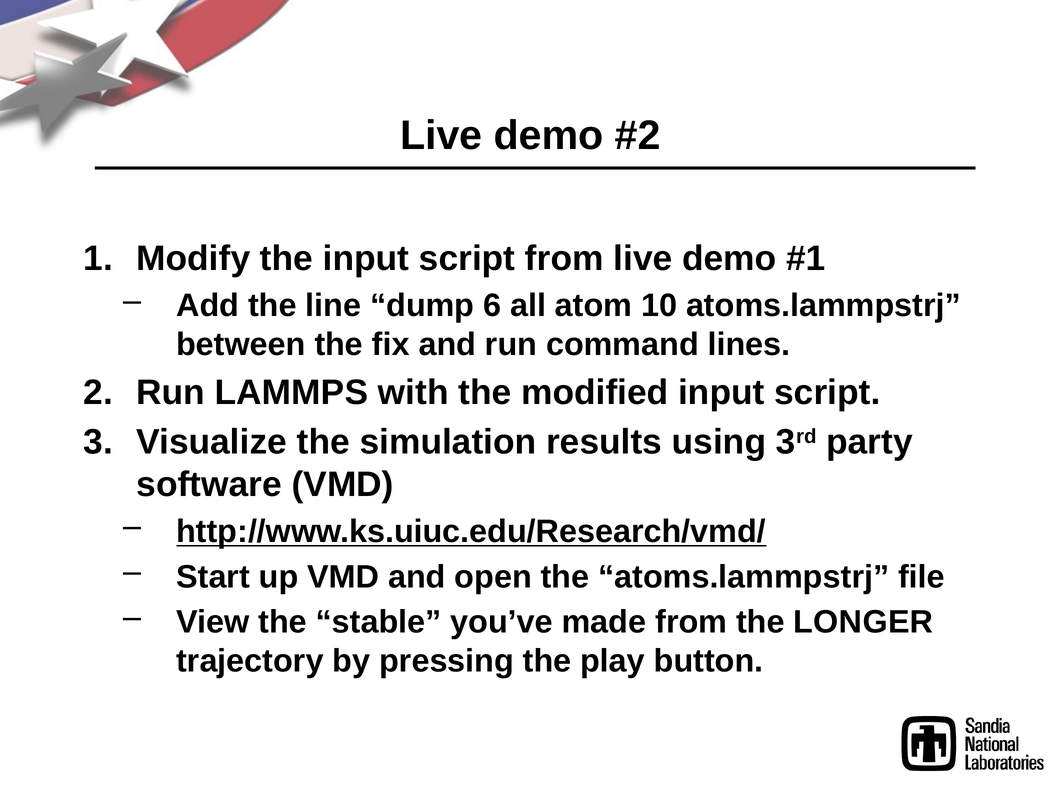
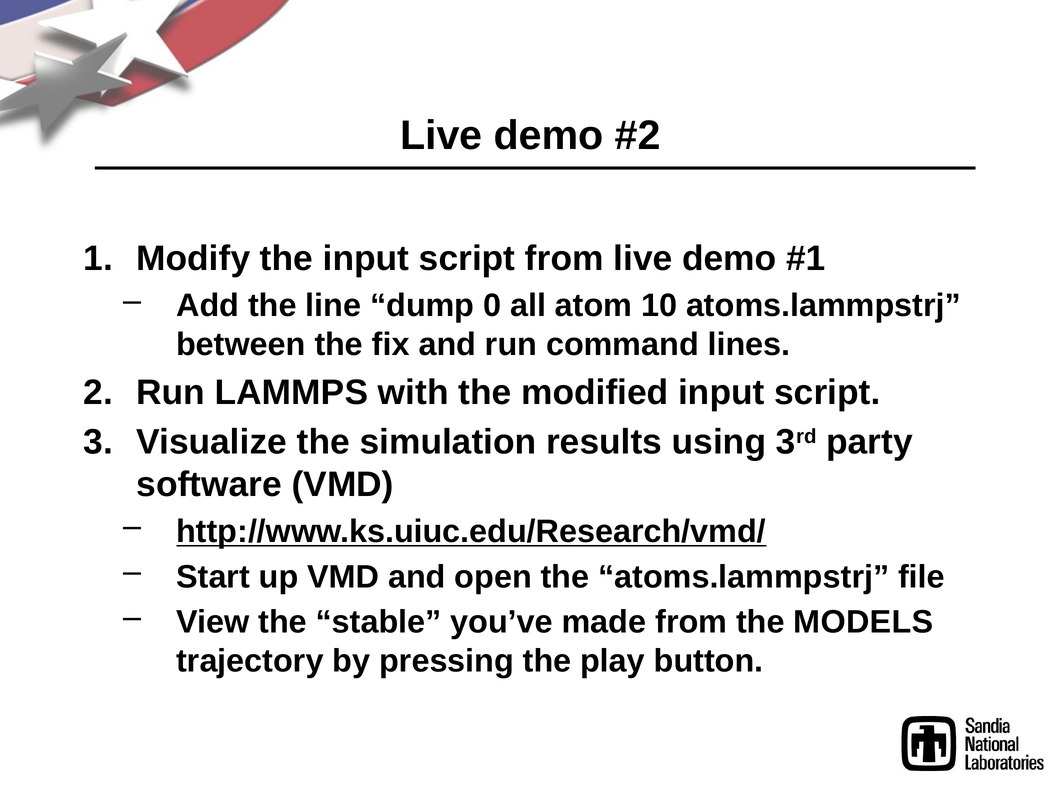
6: 6 -> 0 (492, 306)
LONGER: LONGER -> MODELS (863, 622)
